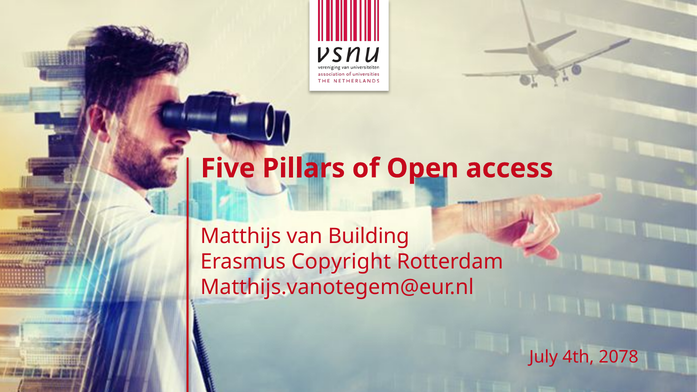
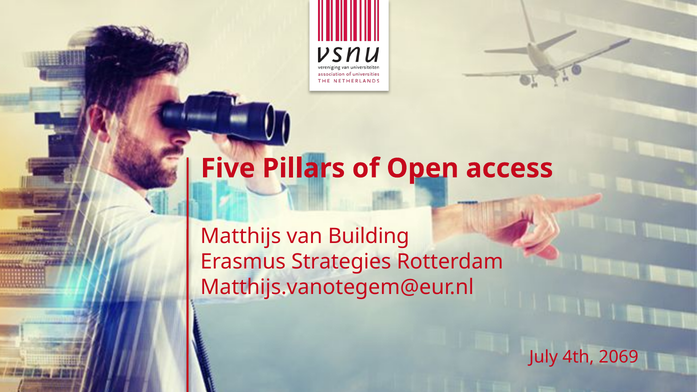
Copyright: Copyright -> Strategies (341, 262)
2078: 2078 -> 2069 (619, 357)
